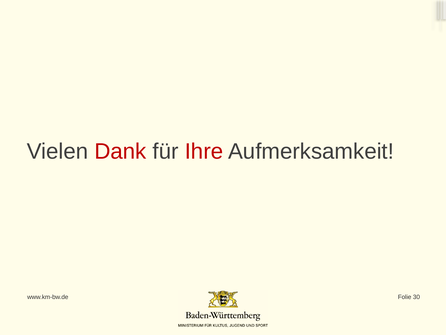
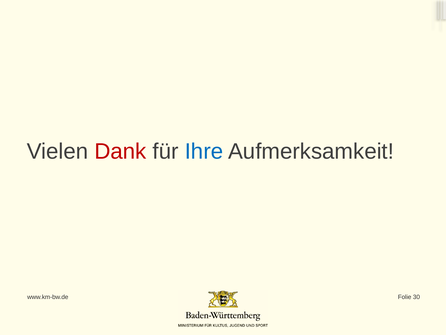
Ihre colour: red -> blue (204, 151)
